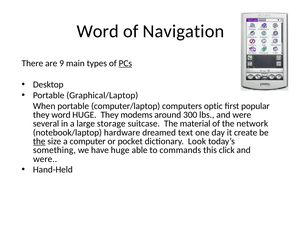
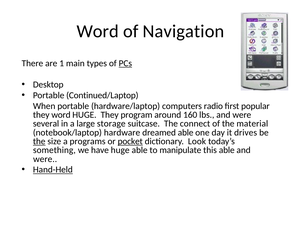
9: 9 -> 1 (62, 63)
Graphical/Laptop: Graphical/Laptop -> Continued/Laptop (102, 95)
computer/laptop: computer/laptop -> hardware/laptop (126, 106)
optic: optic -> radio (213, 106)
modems: modems -> program (137, 115)
300: 300 -> 160 (190, 115)
material: material -> connect (195, 124)
network: network -> material (252, 124)
dreamed text: text -> able (186, 132)
create: create -> drives (246, 132)
computer: computer -> programs (88, 141)
pocket underline: none -> present (130, 141)
commands: commands -> manipulate (180, 150)
this click: click -> able (227, 150)
Hand-Held underline: none -> present (53, 170)
